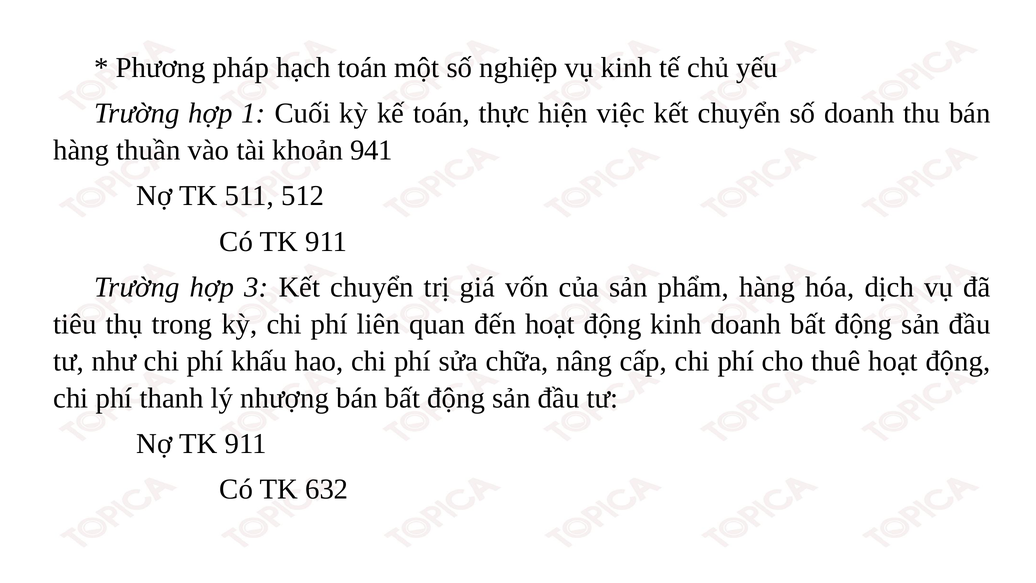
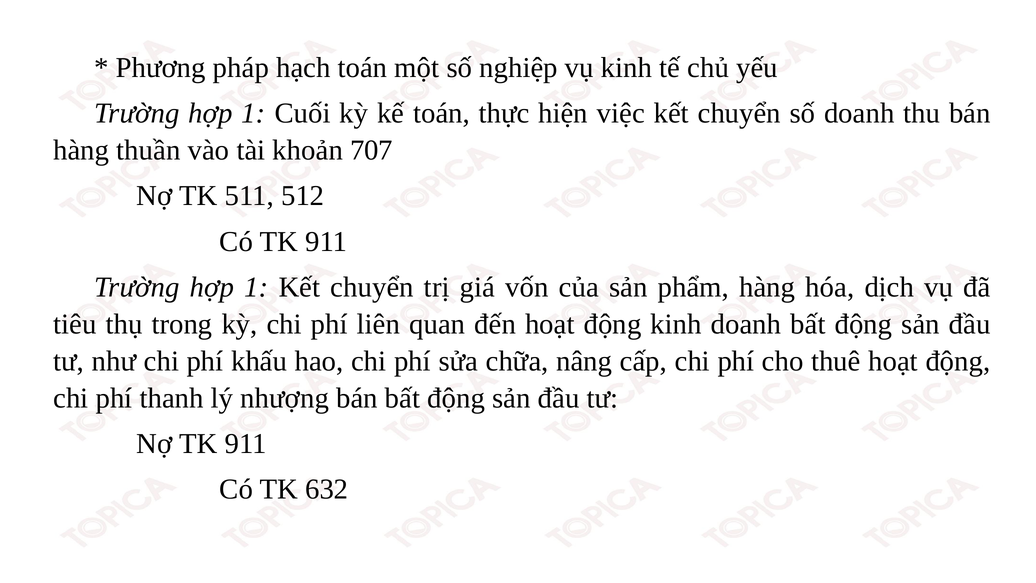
941: 941 -> 707 (371, 150)
3: 3 -> 1 (256, 287)
